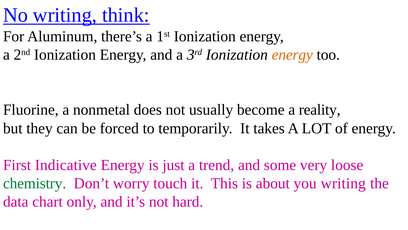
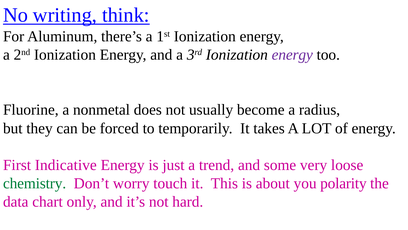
energy colour: orange -> purple (292, 55)
reality: reality -> radius (320, 110)
you writing: writing -> polarity (343, 183)
